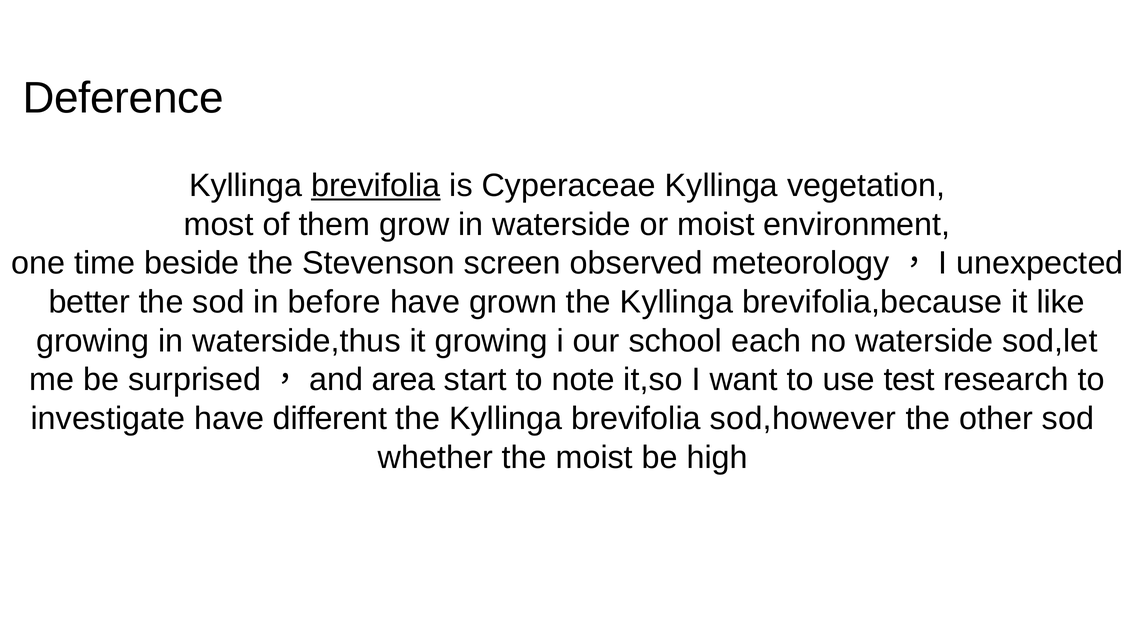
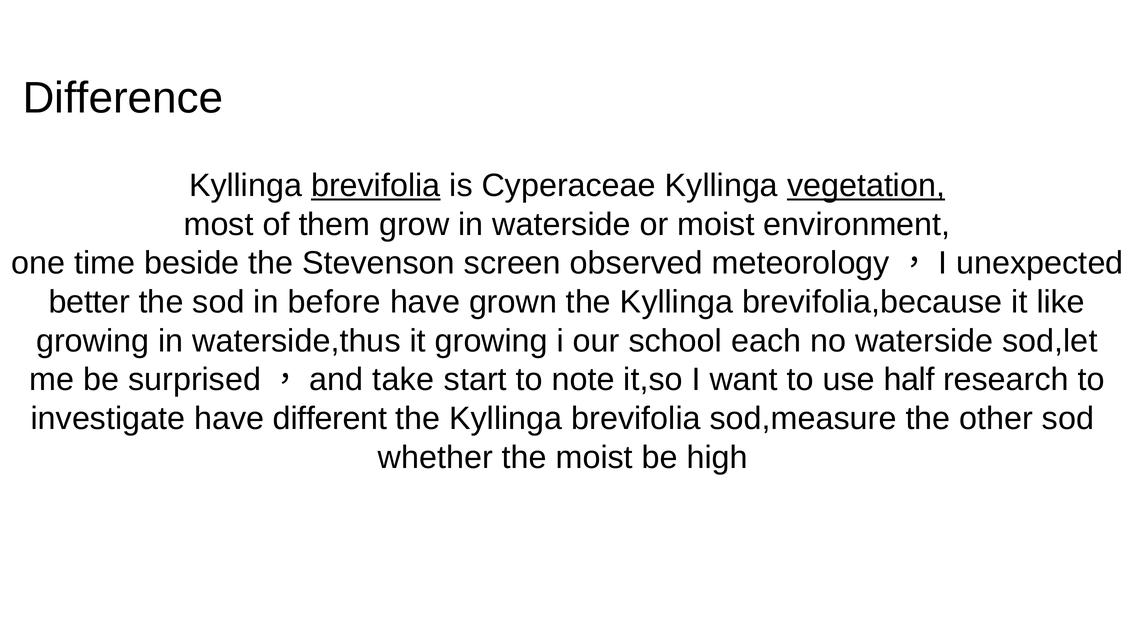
Deference: Deference -> Difference (123, 98)
vegetation underline: none -> present (866, 186)
area: area -> take (403, 379)
test: test -> half (909, 379)
sod,however: sod,however -> sod,measure (803, 418)
